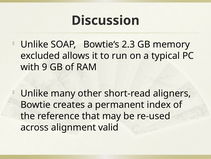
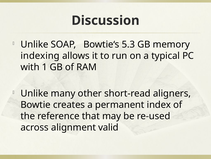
2.3: 2.3 -> 5.3 (128, 44)
excluded: excluded -> indexing (40, 56)
9: 9 -> 1 (45, 67)
